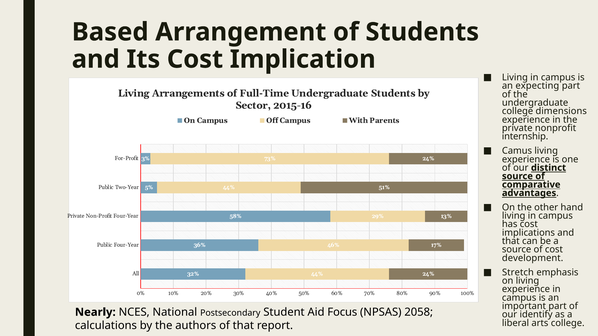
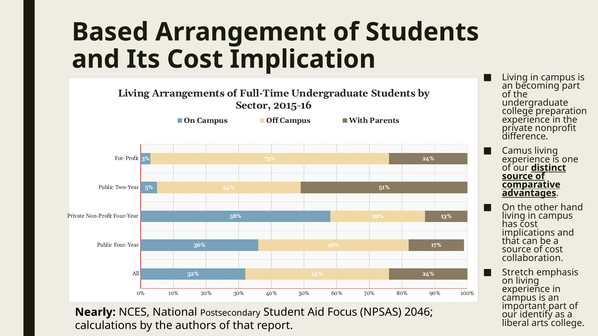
expecting: expecting -> becoming (537, 86)
dimensions: dimensions -> preparation (561, 111)
internship: internship -> difference (525, 137)
development: development -> collaboration (533, 258)
2058: 2058 -> 2046 (419, 312)
